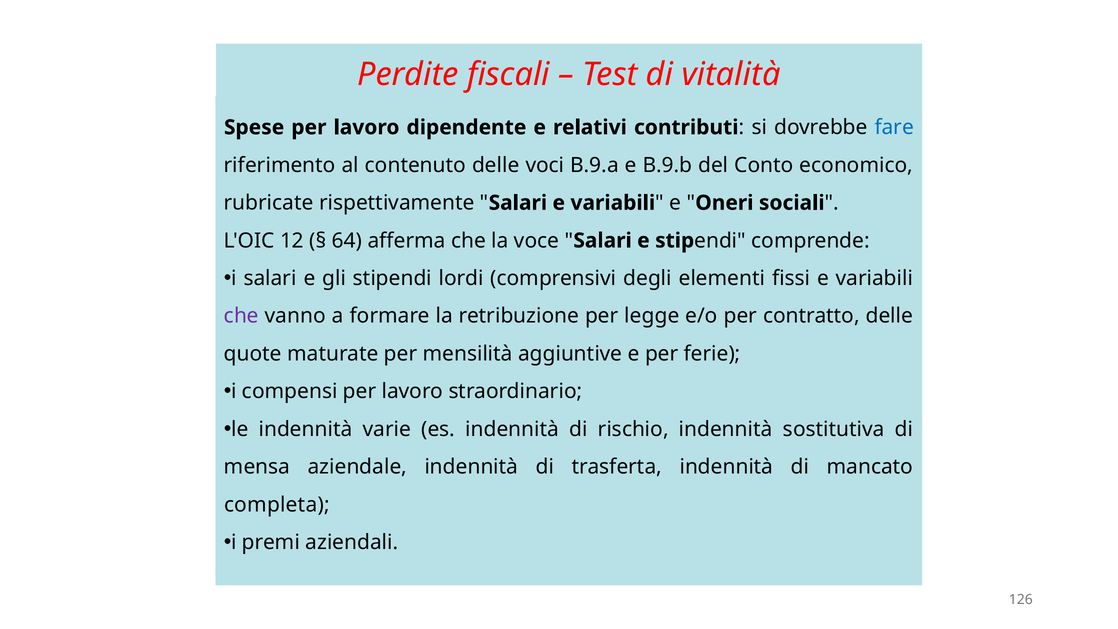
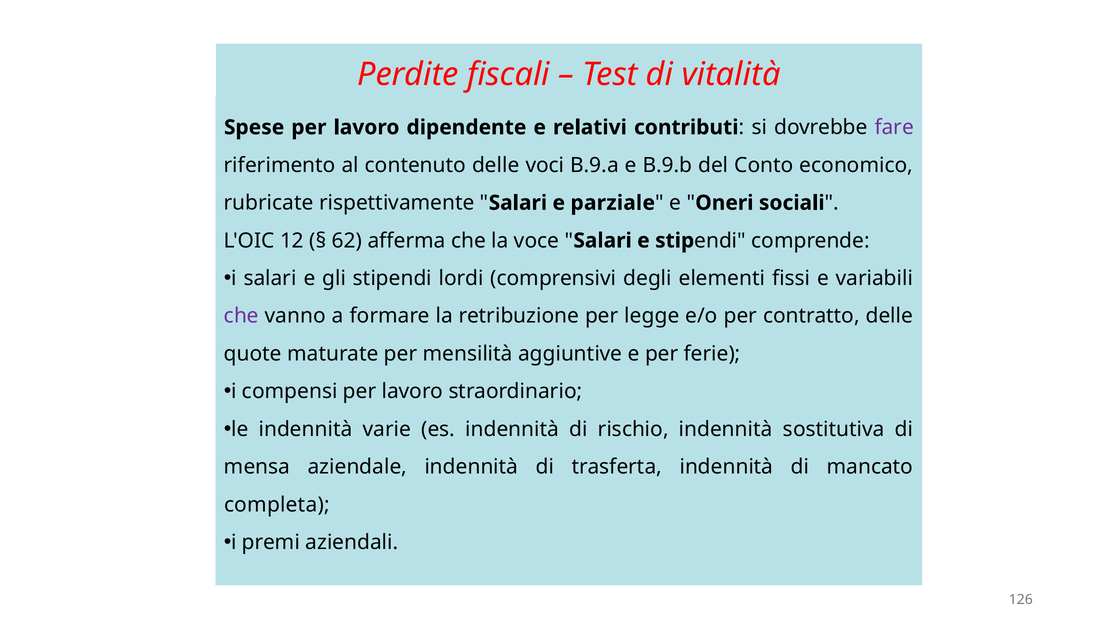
fare colour: blue -> purple (894, 127)
Salari e variabili: variabili -> parziale (613, 203)
64: 64 -> 62 (347, 241)
